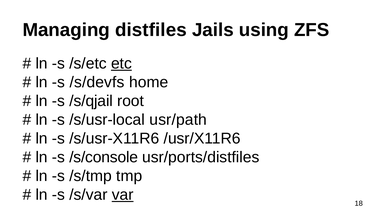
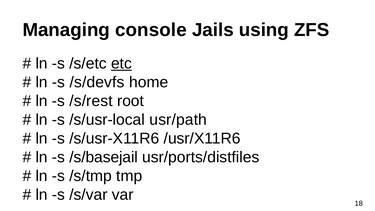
distfiles: distfiles -> console (151, 30)
/s/qjail: /s/qjail -> /s/rest (91, 101)
/s/console: /s/console -> /s/basejail (104, 157)
var underline: present -> none (123, 195)
